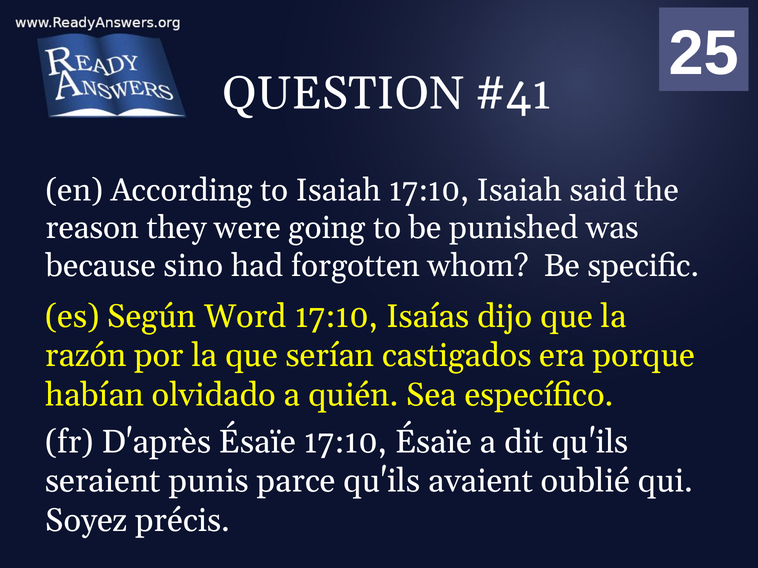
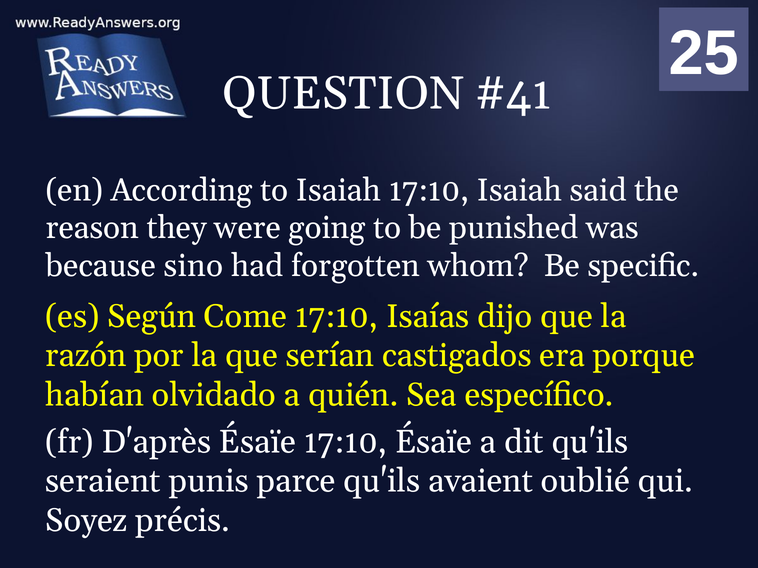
Word: Word -> Come (245, 317)
